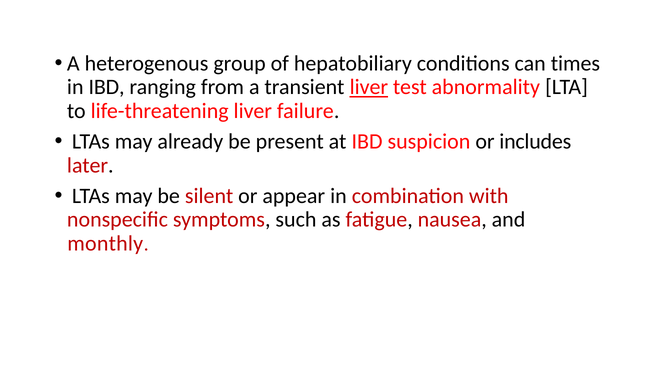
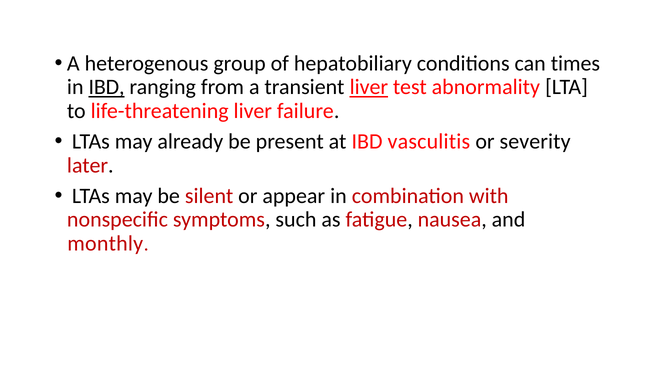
IBD underline: none -> present (107, 87)
suspicion: suspicion -> vasculitis (429, 141)
includes: includes -> severity (535, 141)
